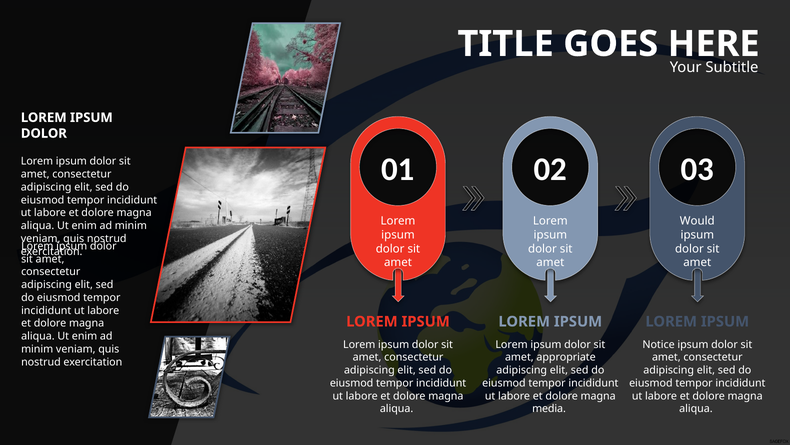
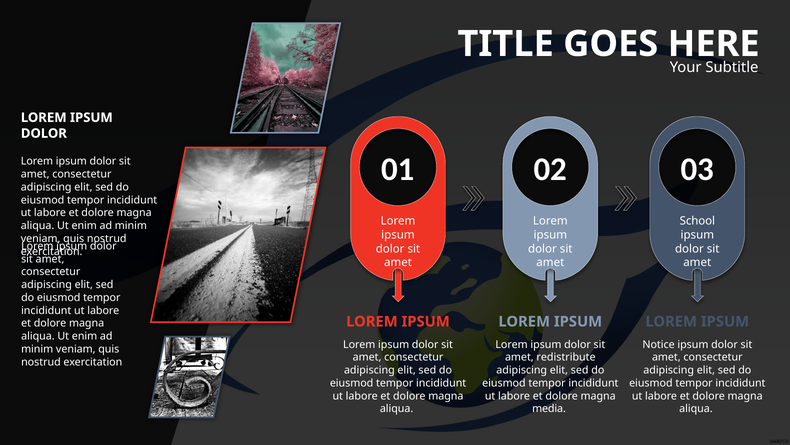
Would: Would -> School (697, 221)
appropriate: appropriate -> redistribute (566, 357)
